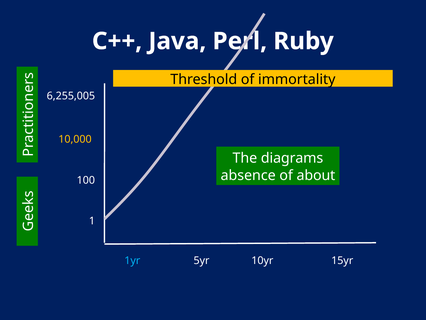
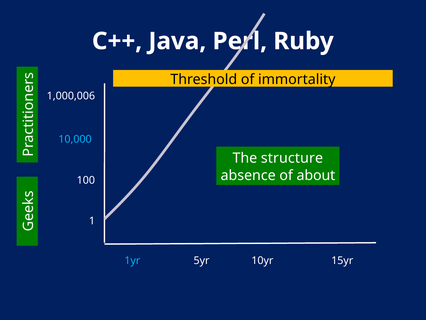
6,255,005: 6,255,005 -> 1,000,006 (71, 96)
10,000 colour: yellow -> light blue (75, 139)
diagrams: diagrams -> structure (292, 158)
